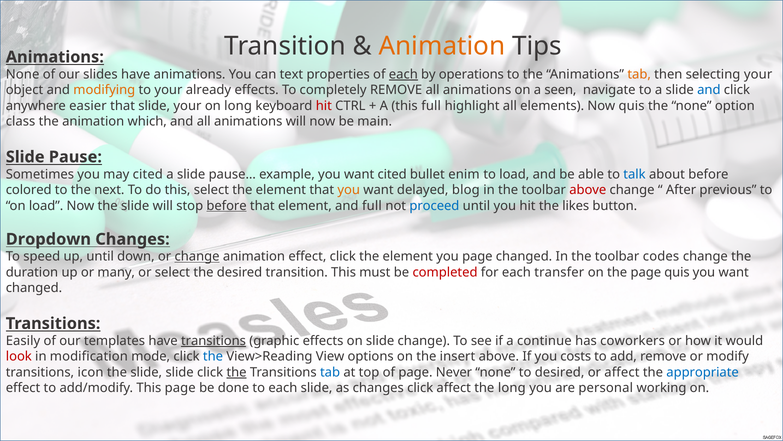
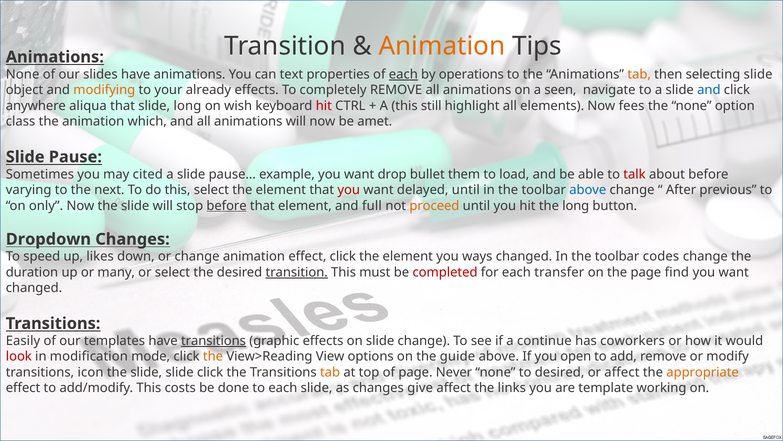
selecting your: your -> slide (758, 74)
easier: easier -> aliqua (88, 106)
slide your: your -> long (187, 106)
on long: long -> wish (238, 106)
this full: full -> still (431, 106)
Now quis: quis -> fees (632, 106)
main: main -> amet (375, 121)
want cited: cited -> drop (392, 174)
enim: enim -> them (464, 174)
talk colour: blue -> red (635, 174)
colored: colored -> varying (29, 190)
you colour: orange -> red (349, 190)
delayed blog: blog -> until (466, 190)
above colour: red -> blue (588, 190)
on load: load -> only (46, 205)
proceed colour: blue -> orange (434, 205)
the likes: likes -> long (576, 205)
up until: until -> likes (100, 256)
change underline: present -> none (197, 256)
you page: page -> ways (477, 256)
transition underline: none -> present (297, 272)
page quis: quis -> find (677, 272)
the colour: blue -> orange (213, 356)
insert: insert -> guide (457, 356)
costs: costs -> open (576, 356)
the underline: present -> none (237, 372)
tab colour: blue -> orange (330, 372)
appropriate colour: blue -> orange (703, 372)
This page: page -> costs (180, 387)
changes click: click -> give (420, 387)
the long: long -> links (512, 387)
personal: personal -> template (606, 387)
